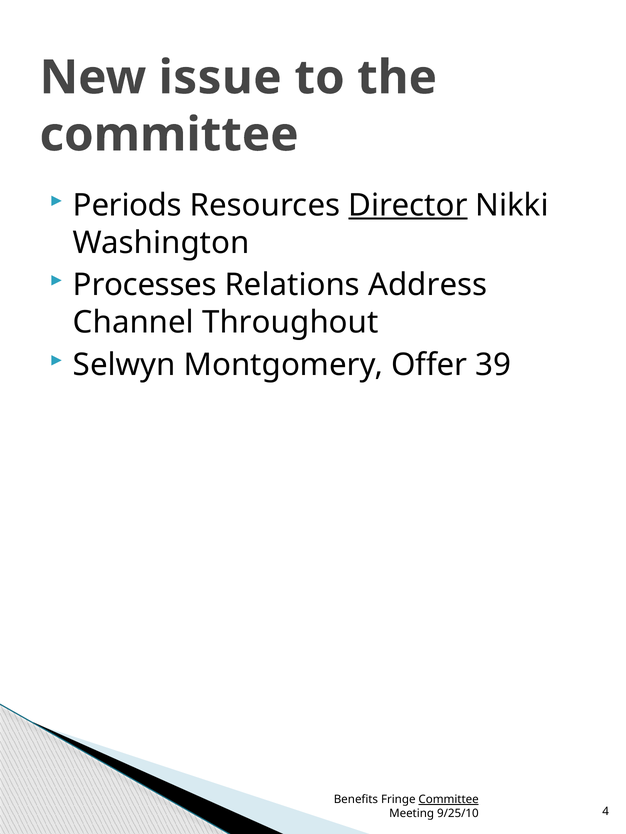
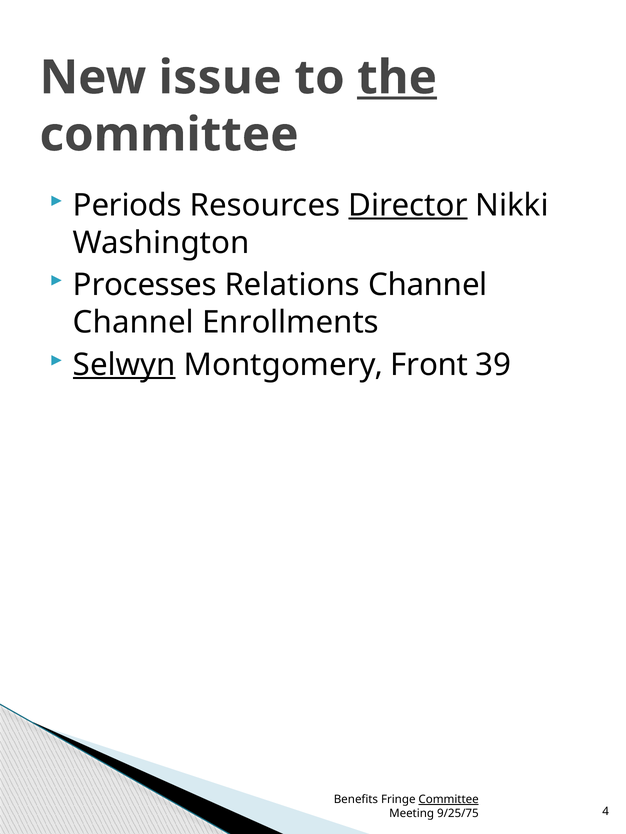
the underline: none -> present (397, 78)
Relations Address: Address -> Channel (428, 285)
Throughout: Throughout -> Enrollments (290, 323)
Selwyn underline: none -> present (124, 365)
Offer: Offer -> Front (429, 365)
9/25/10: 9/25/10 -> 9/25/75 (458, 814)
